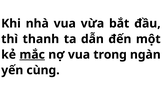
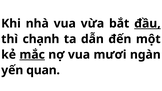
đầu underline: none -> present (147, 24)
thanh: thanh -> chạnh (41, 39)
trong: trong -> mươi (110, 55)
cùng: cùng -> quan (43, 70)
